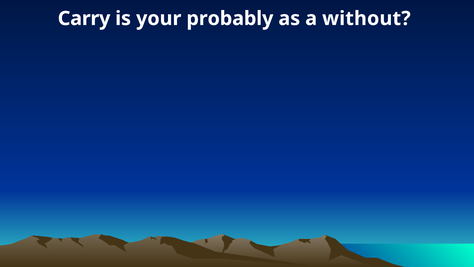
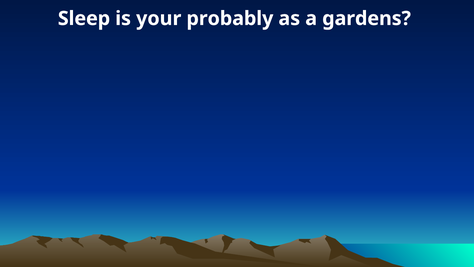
Carry: Carry -> Sleep (84, 19)
without: without -> gardens (367, 19)
